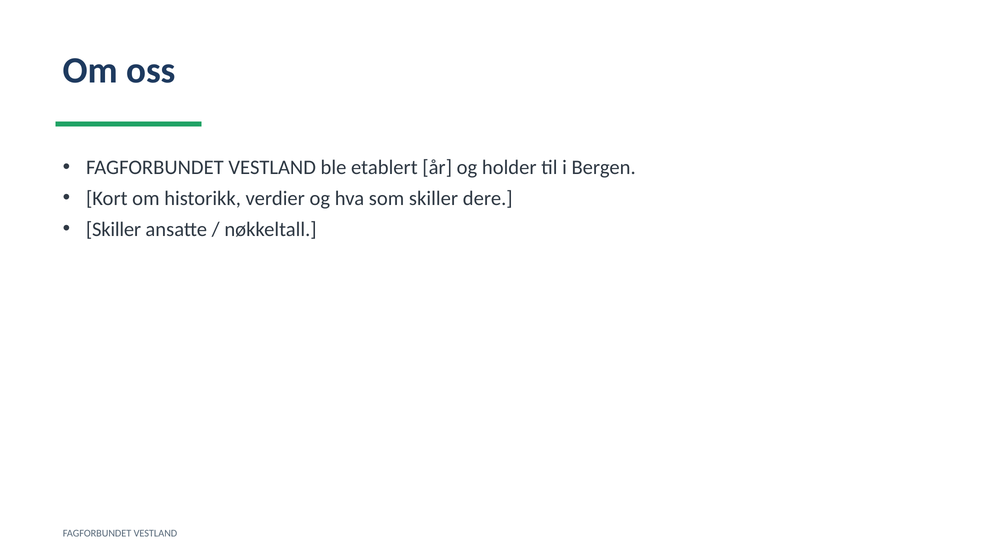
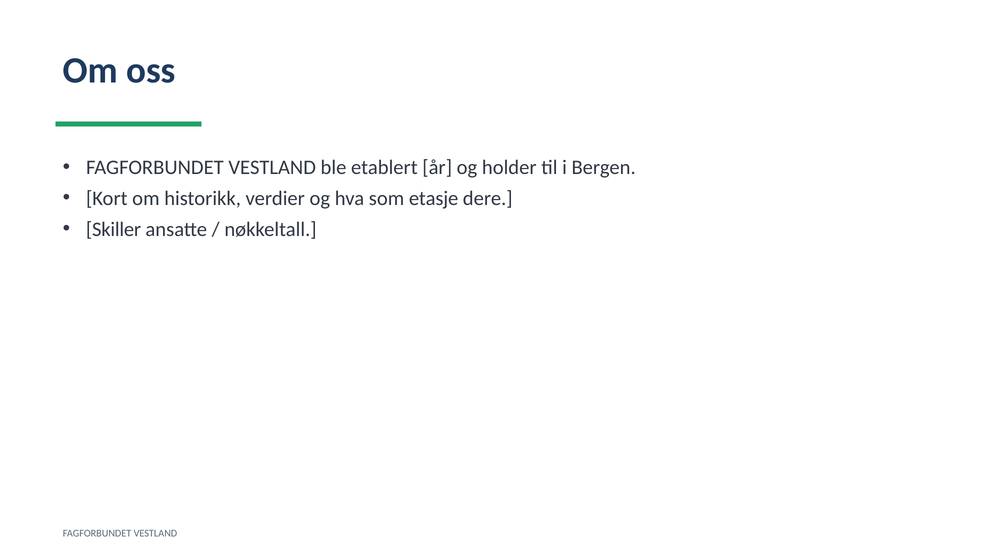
som skiller: skiller -> etasje (434, 198)
